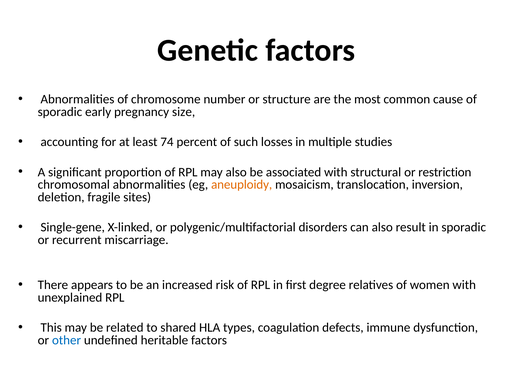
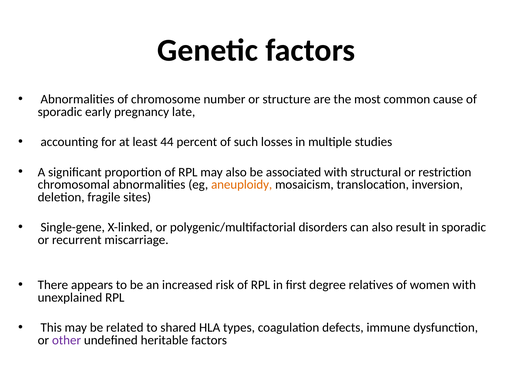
size: size -> late (184, 112)
74: 74 -> 44 (167, 142)
other colour: blue -> purple (67, 340)
